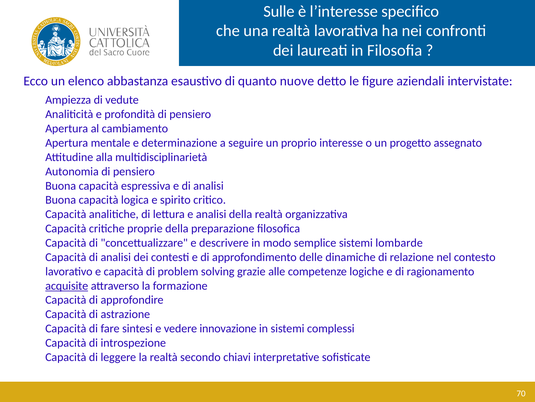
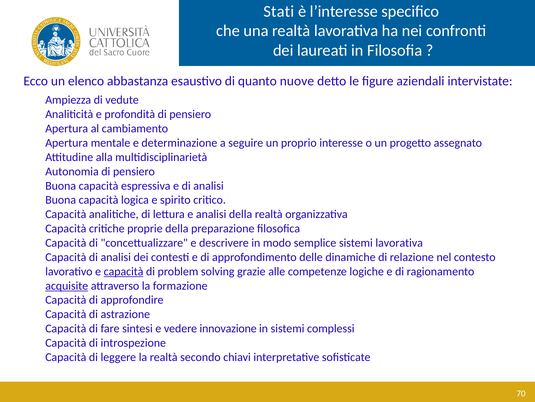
Sulle: Sulle -> Stati (279, 11)
sistemi lombarde: lombarde -> lavorativa (399, 242)
capacità underline: none -> present (124, 271)
